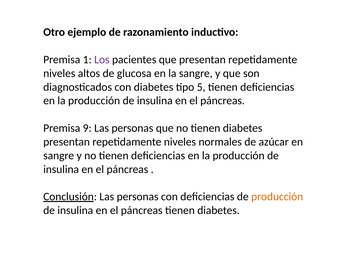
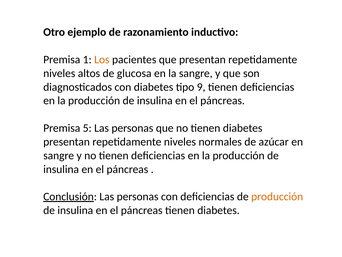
Los colour: purple -> orange (102, 59)
5: 5 -> 9 (201, 87)
9: 9 -> 5 (87, 128)
